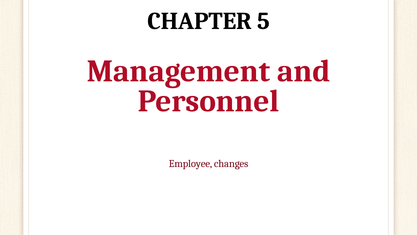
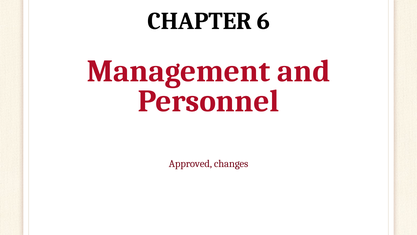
5: 5 -> 6 (263, 21)
Employee: Employee -> Approved (190, 164)
